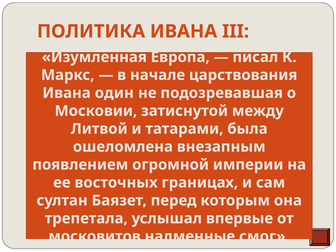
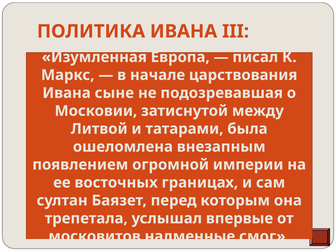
один: один -> сыне (114, 93)
